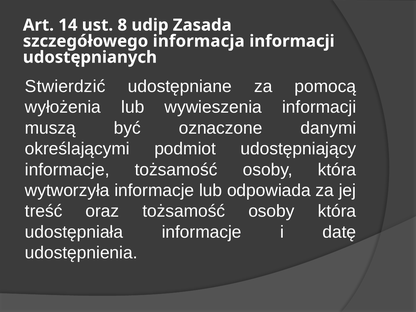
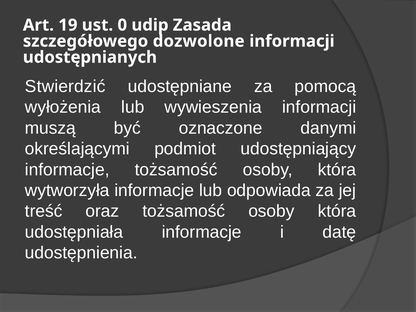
14: 14 -> 19 (68, 25)
8: 8 -> 0 (122, 25)
informacja: informacja -> dozwolone (199, 41)
